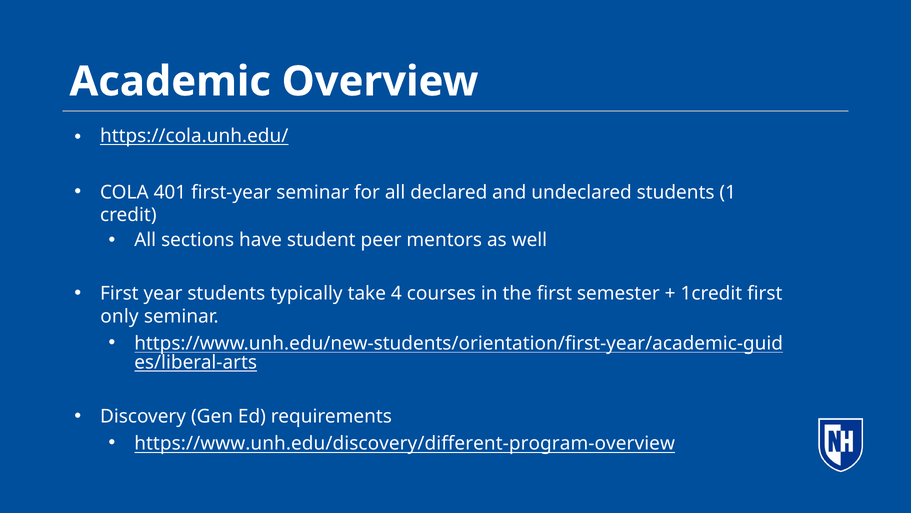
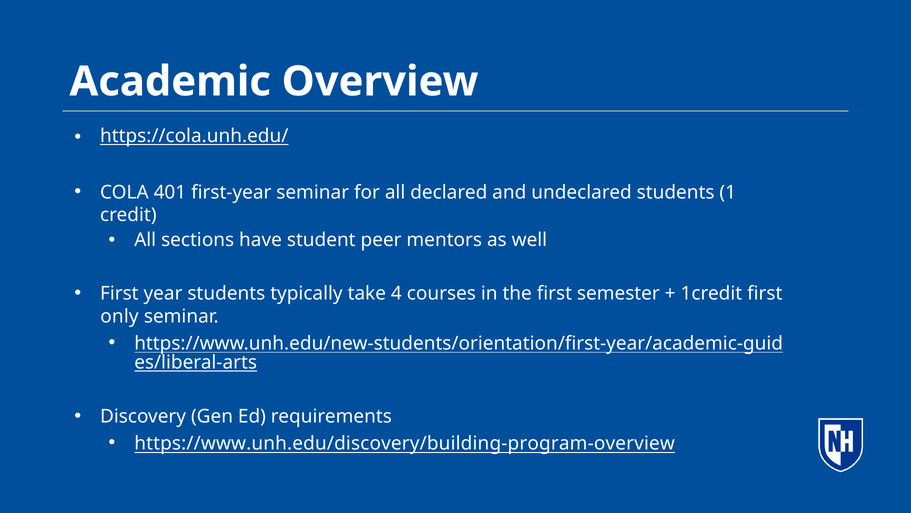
https://www.unh.edu/discovery/different-program-overview: https://www.unh.edu/discovery/different-program-overview -> https://www.unh.edu/discovery/building-program-overview (405, 443)
